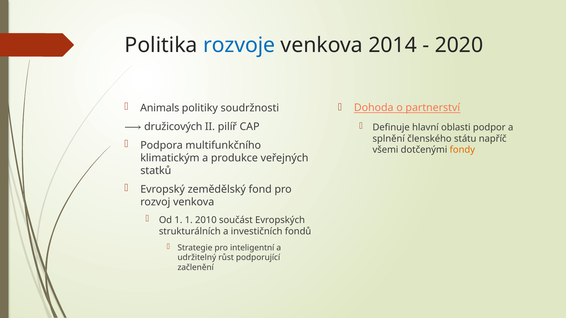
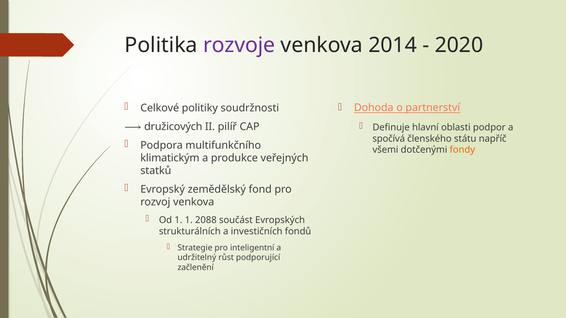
rozvoje colour: blue -> purple (239, 45)
Animals: Animals -> Celkové (160, 108)
splnění: splnění -> spočívá (389, 139)
2010: 2010 -> 2088 (206, 220)
